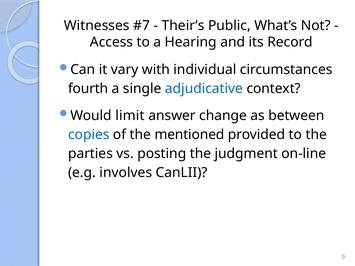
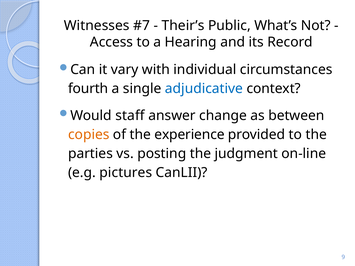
limit: limit -> staff (130, 116)
copies colour: blue -> orange (89, 135)
mentioned: mentioned -> experience (189, 135)
involves: involves -> pictures (126, 173)
